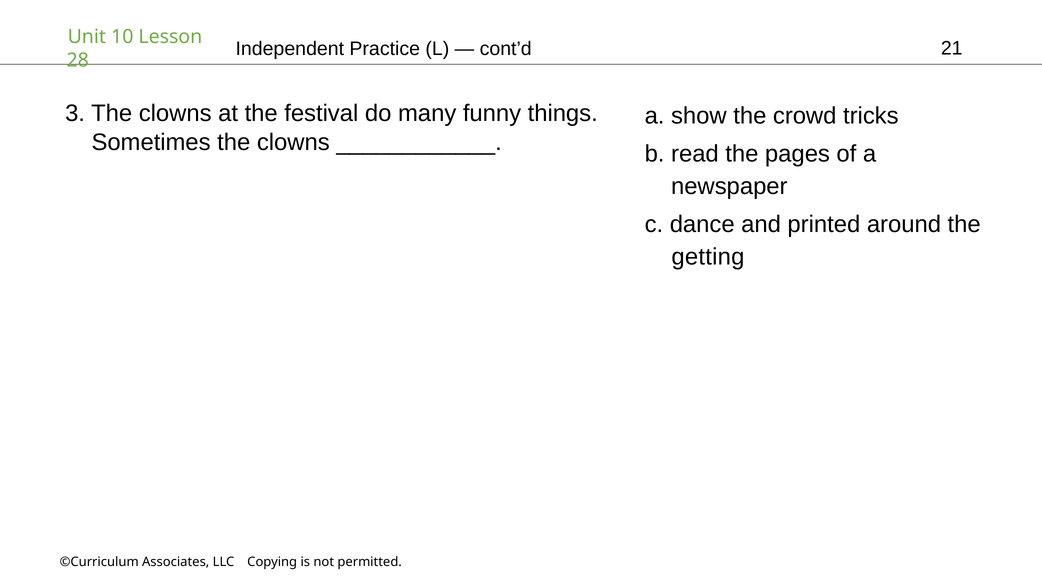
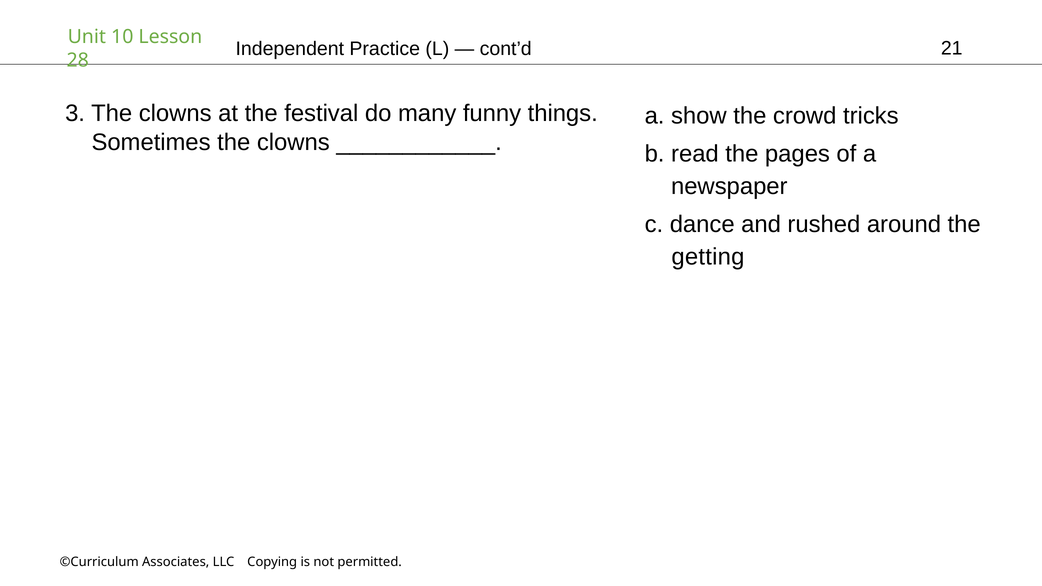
printed: printed -> rushed (824, 224)
